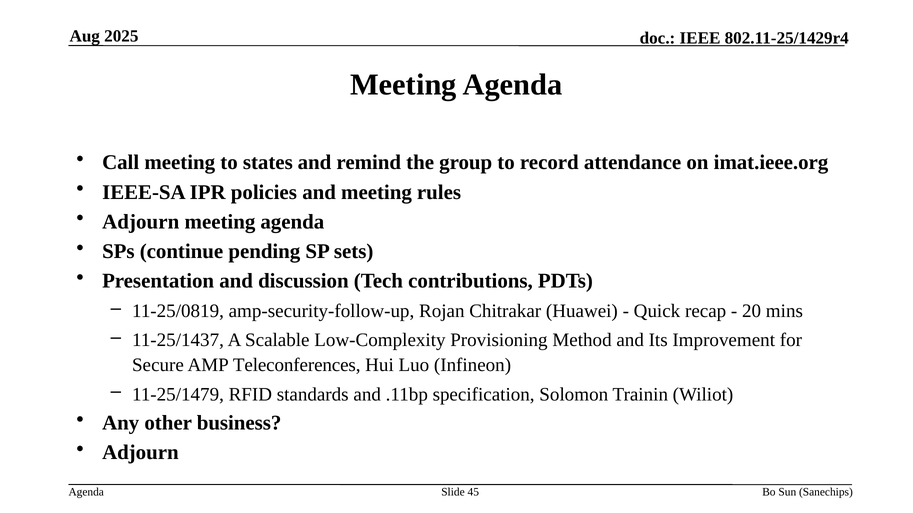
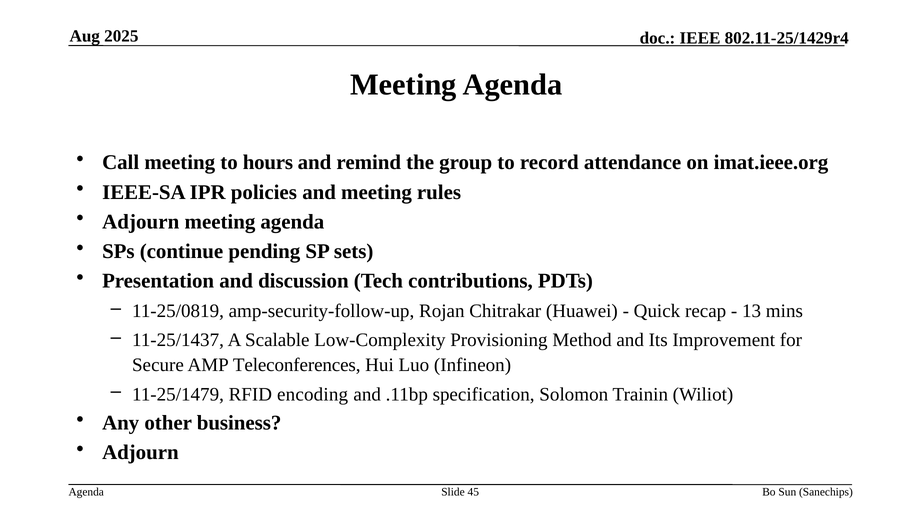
states: states -> hours (268, 163)
20: 20 -> 13 (752, 311)
standards: standards -> encoding (313, 395)
